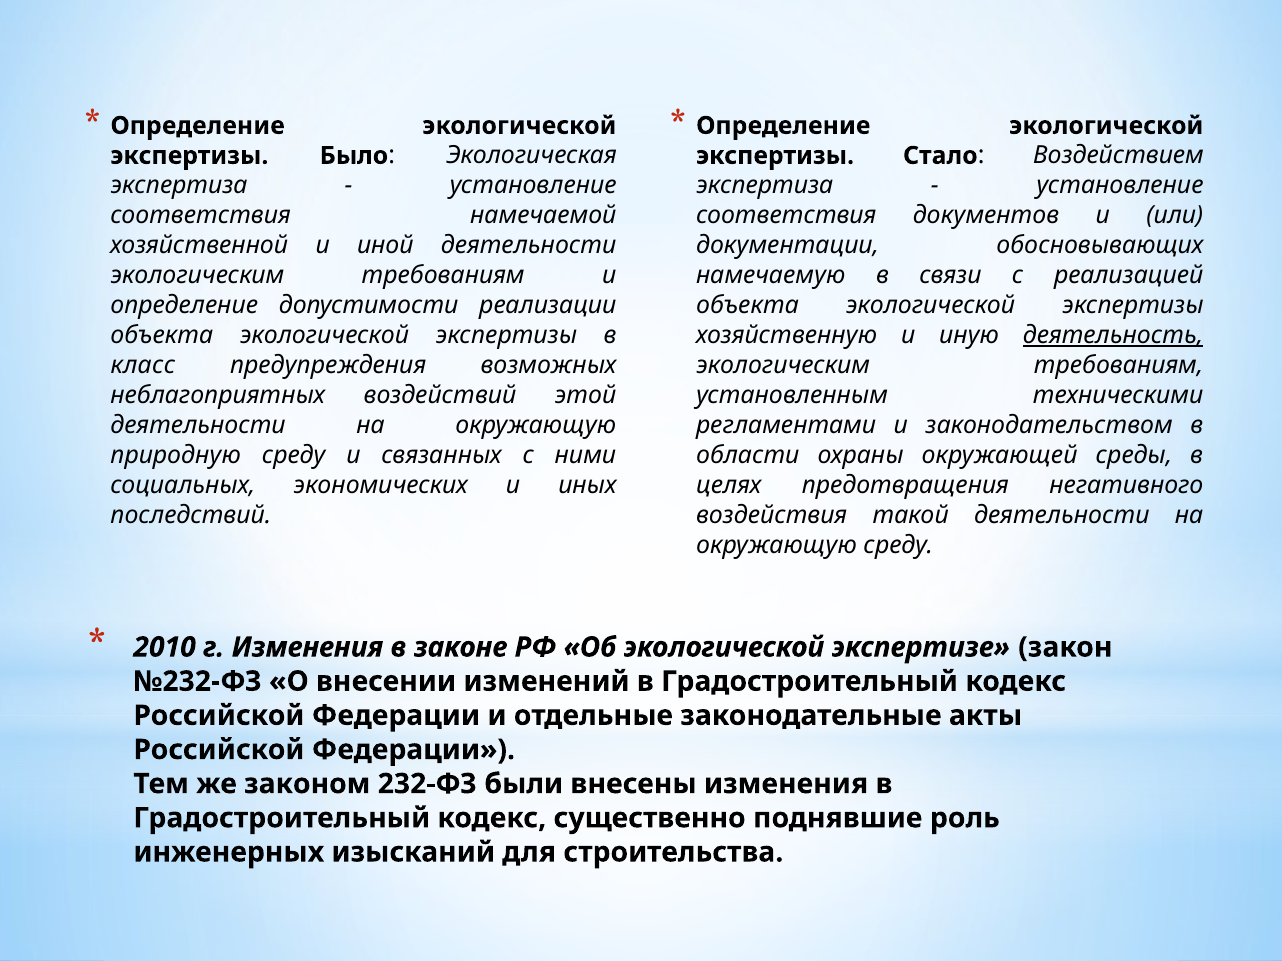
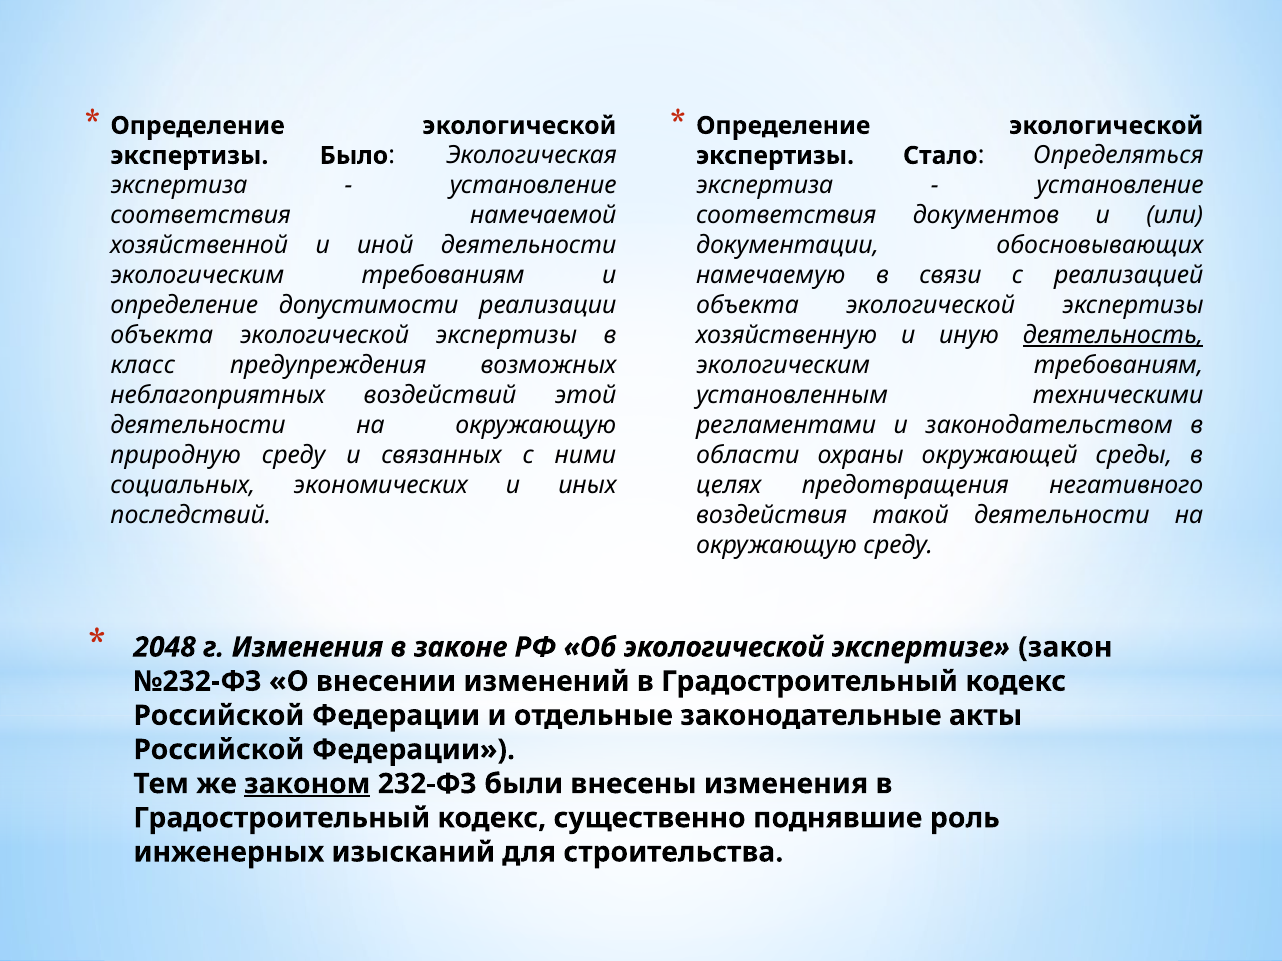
Воздействием: Воздействием -> Определяться (1118, 156)
2010: 2010 -> 2048 (165, 648)
законом underline: none -> present (307, 784)
